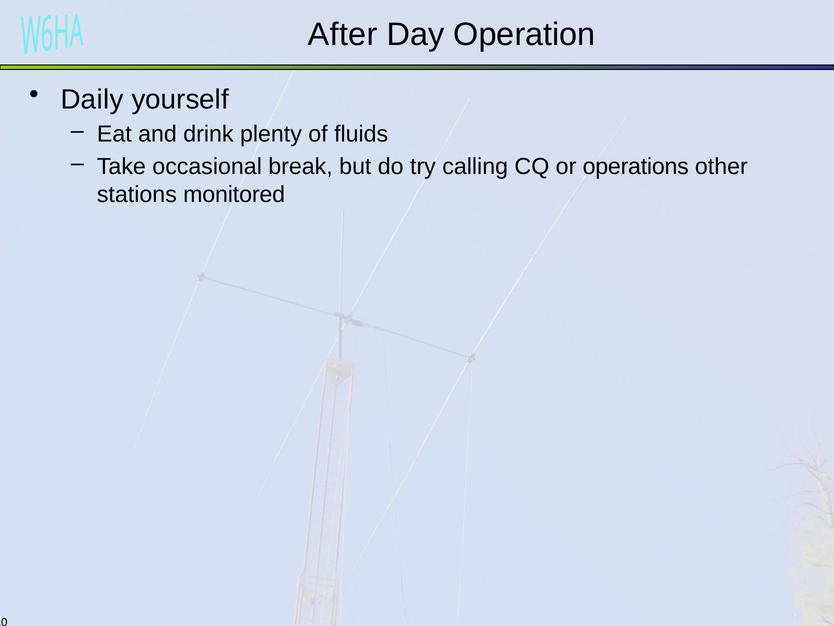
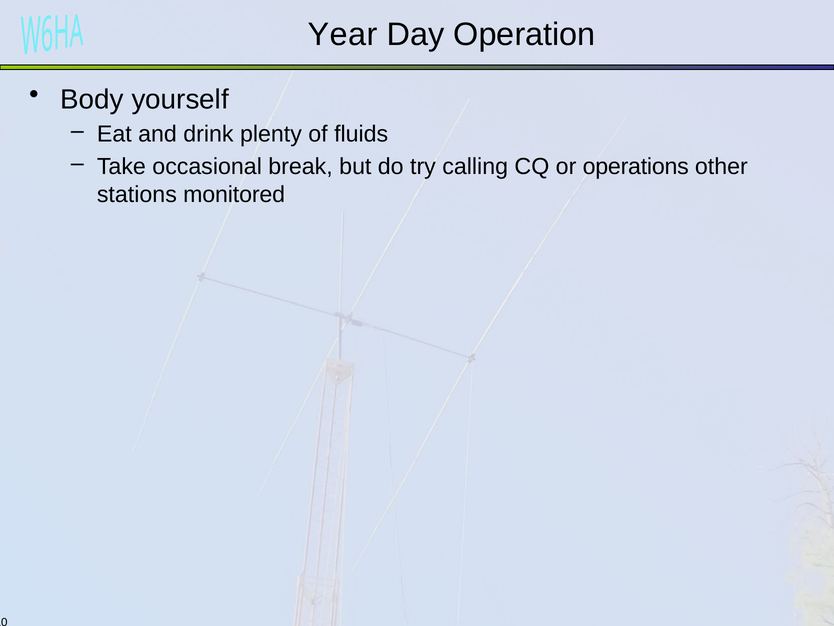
After: After -> Year (343, 35)
Daily: Daily -> Body (92, 99)
